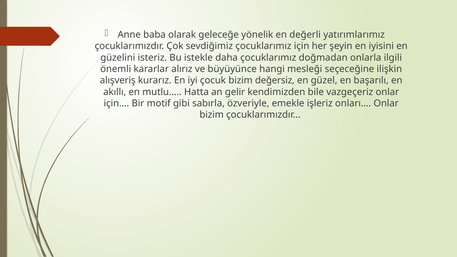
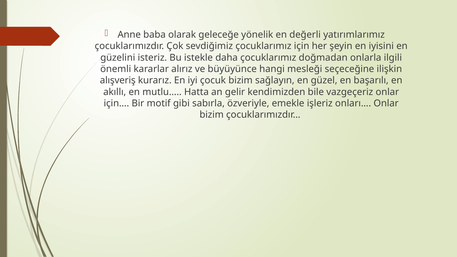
değersiz: değersiz -> sağlayın (275, 81)
